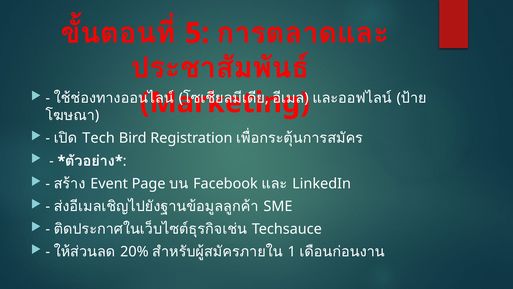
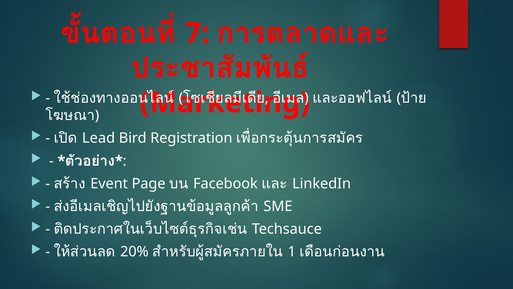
5: 5 -> 7 (197, 33)
Tech: Tech -> Lead (99, 138)
